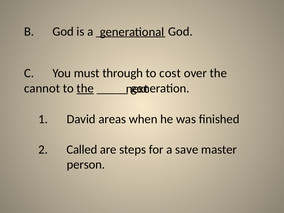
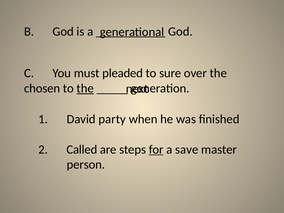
through: through -> pleaded (123, 73)
cost: cost -> sure (170, 73)
cannot: cannot -> chosen (42, 88)
areas: areas -> party (112, 119)
for underline: none -> present (156, 149)
